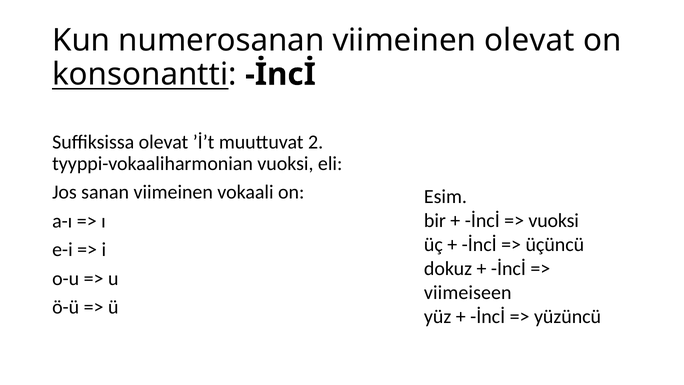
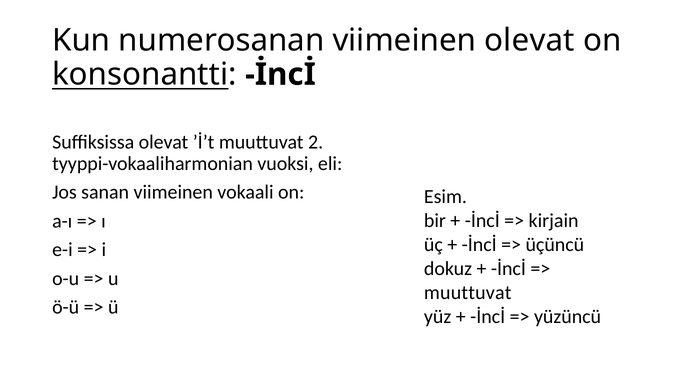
vuoksi: vuoksi -> kirjain (554, 221)
viimeiseen: viimeiseen -> muuttuvat (468, 292)
